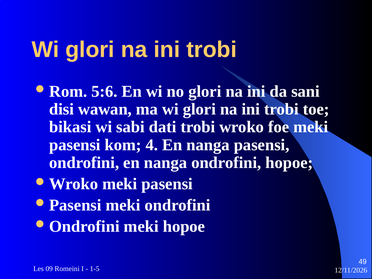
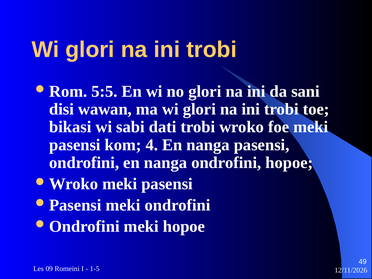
5:6: 5:6 -> 5:5 (104, 91)
